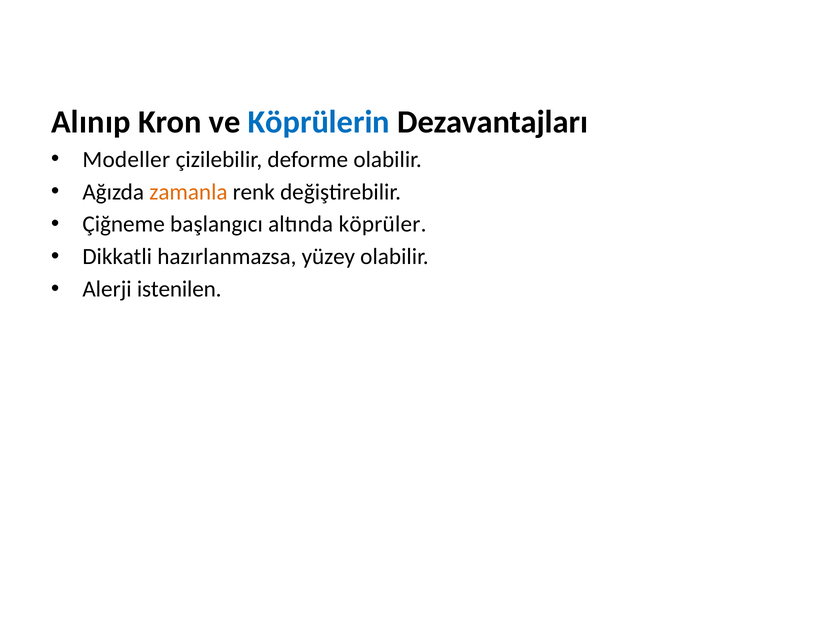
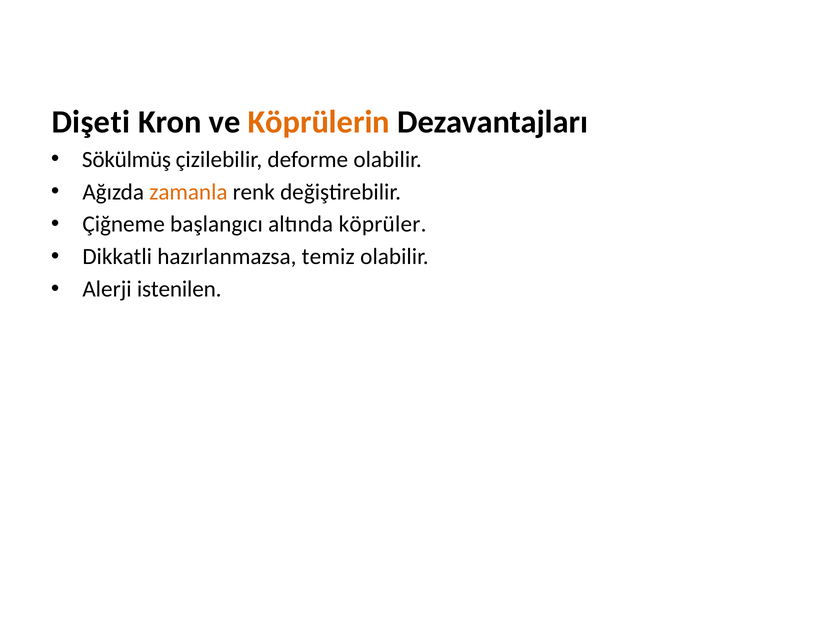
Alınıp: Alınıp -> Dişeti (91, 122)
Köprülerin colour: blue -> orange (319, 122)
Modeller: Modeller -> Sökülmüş (127, 159)
yüzey: yüzey -> temiz (328, 257)
